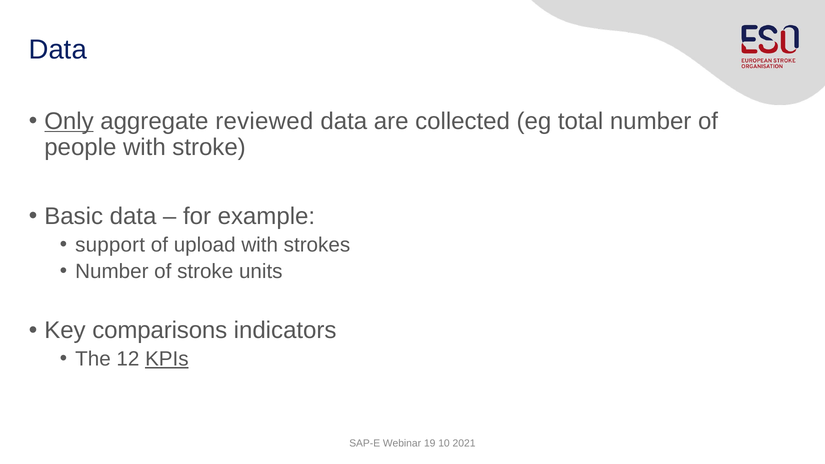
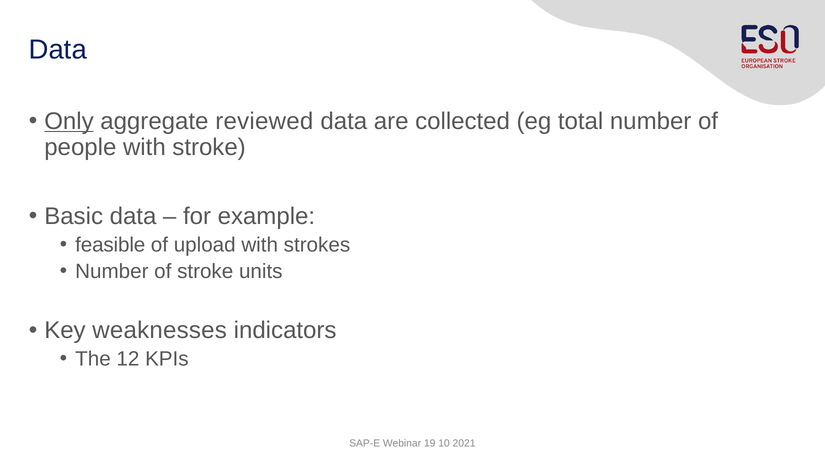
support: support -> feasible (110, 245)
comparisons: comparisons -> weaknesses (160, 331)
KPIs underline: present -> none (167, 359)
